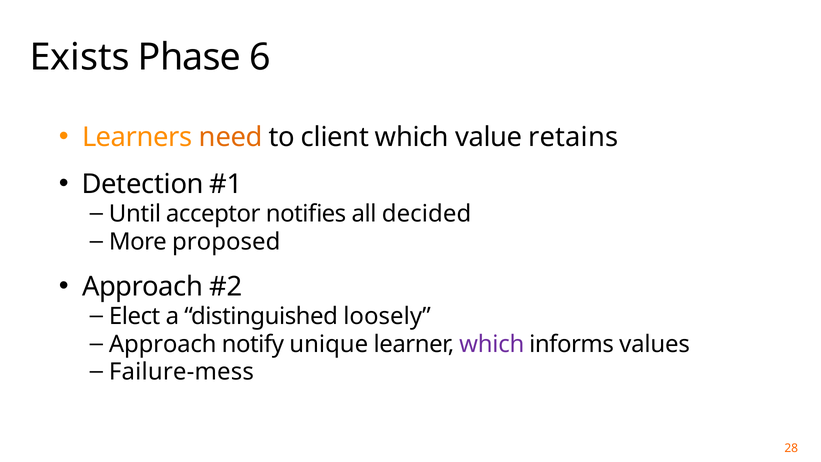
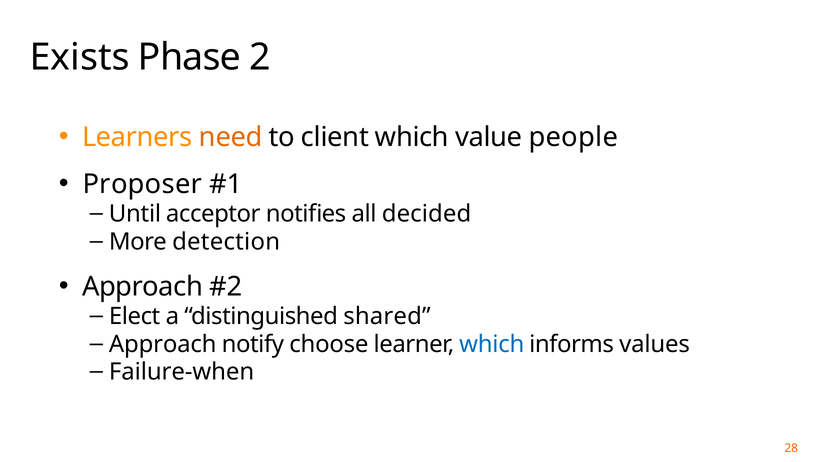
6: 6 -> 2 (260, 57)
retains: retains -> people (573, 137)
Detection: Detection -> Proposer (142, 184)
proposed: proposed -> detection (226, 242)
loosely: loosely -> shared (387, 316)
unique: unique -> choose (329, 344)
which colour: purple -> blue (492, 344)
Failure-mess: Failure-mess -> Failure-when (182, 372)
